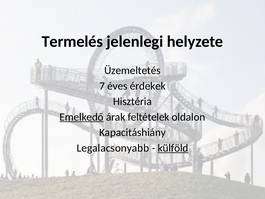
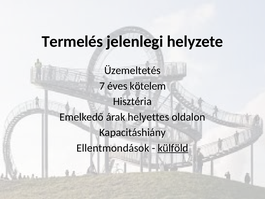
érdekek: érdekek -> kötelem (148, 86)
Emelkedő underline: present -> none (82, 117)
feltételek: feltételek -> helyettes (148, 117)
Legalacsonyabb: Legalacsonyabb -> Ellentmondások (113, 148)
